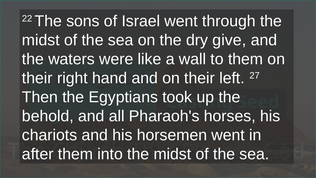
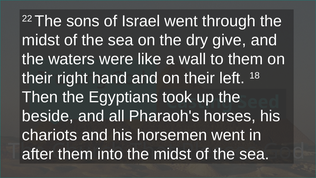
27: 27 -> 18 (255, 75)
behold: behold -> beside (48, 116)
